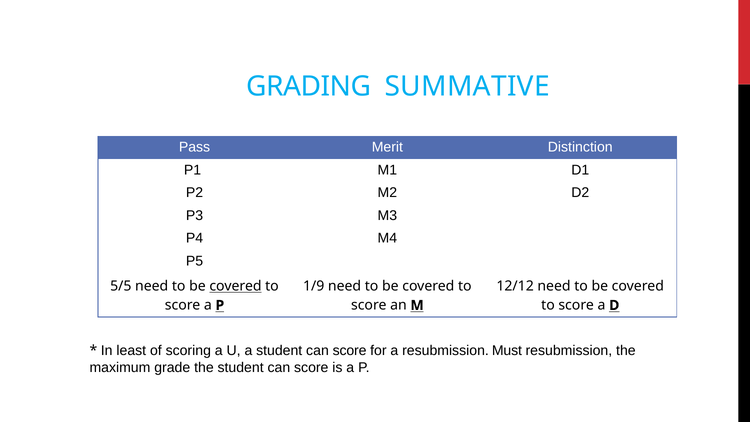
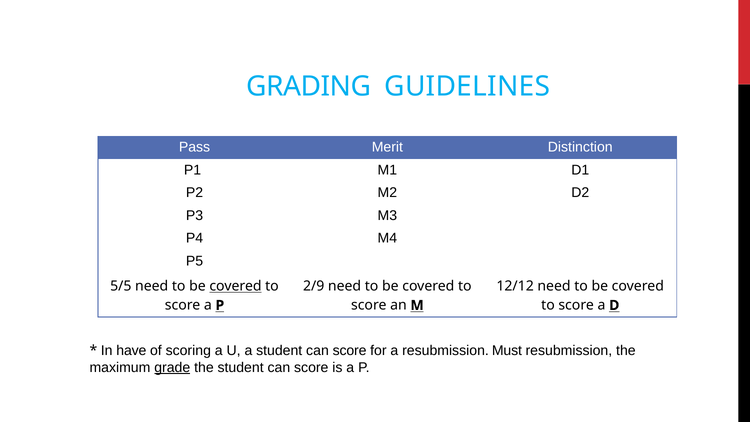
SUMMATIVE: SUMMATIVE -> GUIDELINES (467, 86)
1/9: 1/9 -> 2/9 (314, 286)
least: least -> have (131, 350)
grade underline: none -> present (172, 367)
